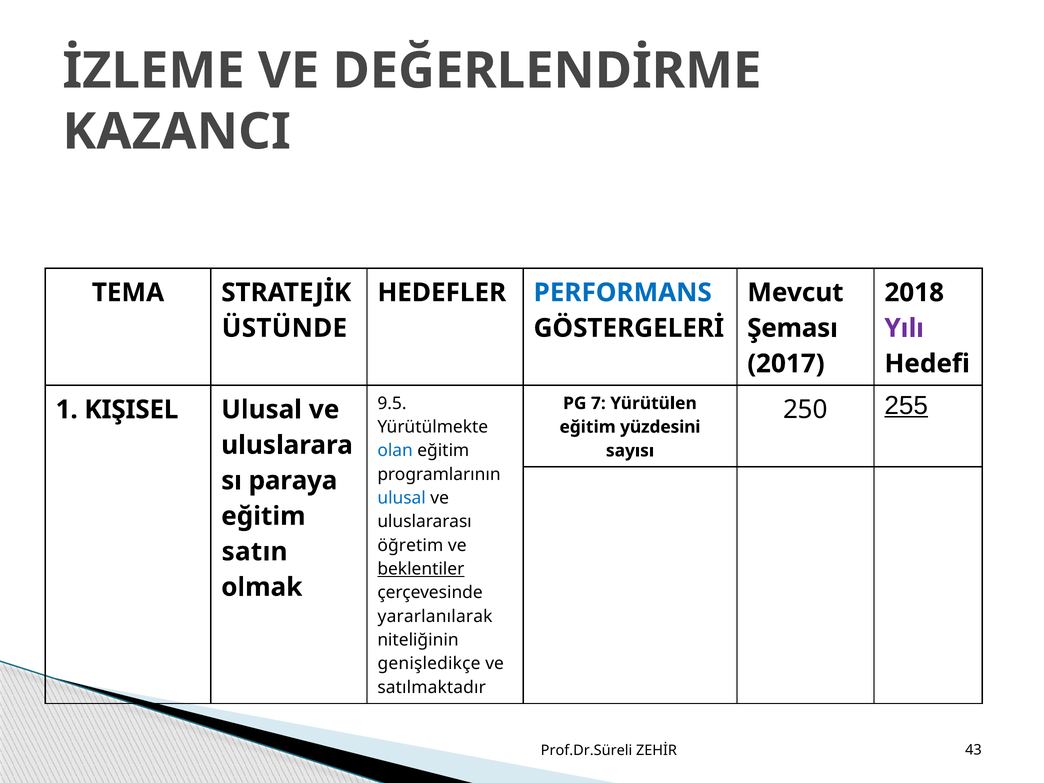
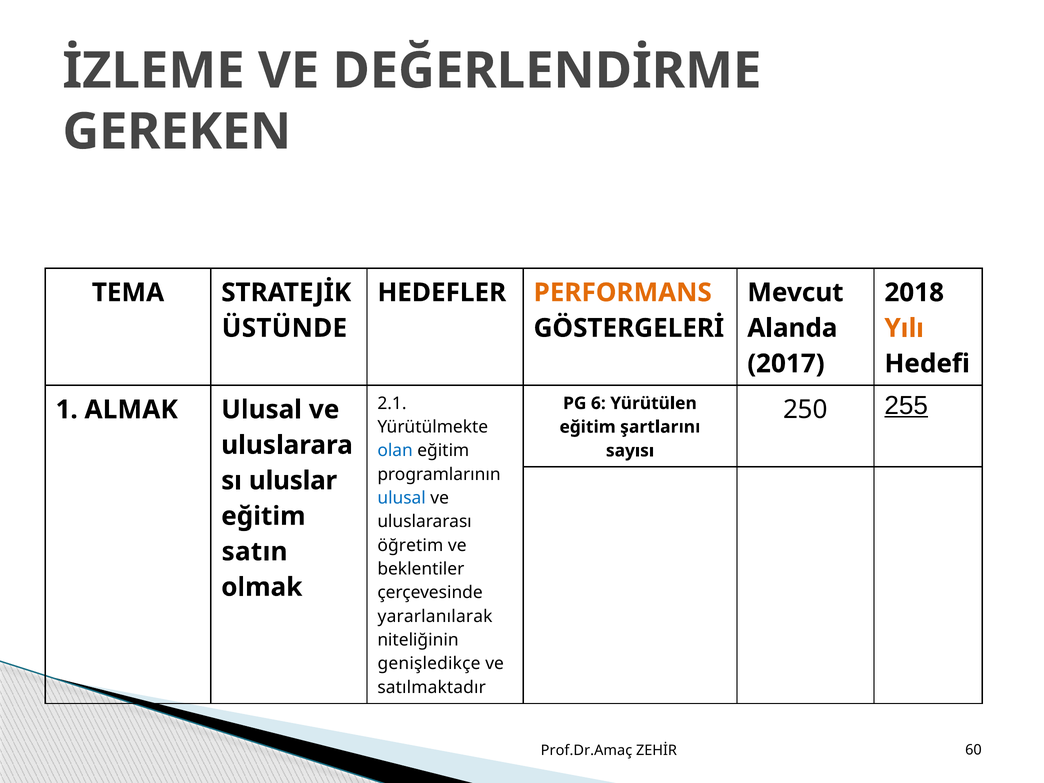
KAZANCI: KAZANCI -> GEREKEN (177, 132)
PERFORMANS colour: blue -> orange (623, 293)
Şeması: Şeması -> Alanda (792, 328)
Yılı colour: purple -> orange (904, 328)
9.5: 9.5 -> 2.1 (392, 403)
7: 7 -> 6 (598, 403)
KIŞISEL: KIŞISEL -> ALMAK (131, 410)
yüzdesini: yüzdesini -> şartlarını (660, 427)
paraya: paraya -> uluslar (293, 481)
beklentiler underline: present -> none (421, 569)
Prof.Dr.Süreli: Prof.Dr.Süreli -> Prof.Dr.Amaç (587, 751)
43: 43 -> 60 (973, 750)
